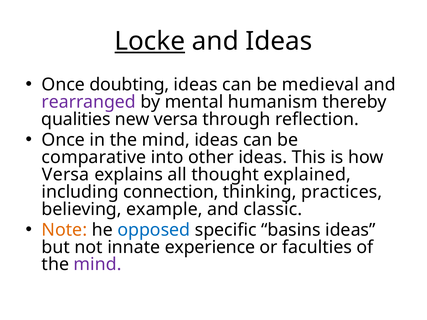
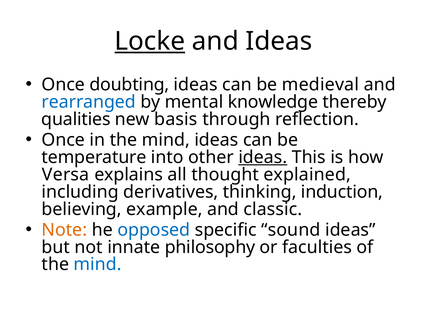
rearranged colour: purple -> blue (89, 102)
humanism: humanism -> knowledge (273, 102)
new versa: versa -> basis (176, 119)
comparative: comparative -> temperature (94, 157)
ideas underline: none -> present (263, 157)
connection: connection -> derivatives (171, 192)
practices: practices -> induction (342, 192)
basins: basins -> sound (291, 230)
experience: experience -> philosophy (210, 247)
mind colour: purple -> blue (98, 265)
